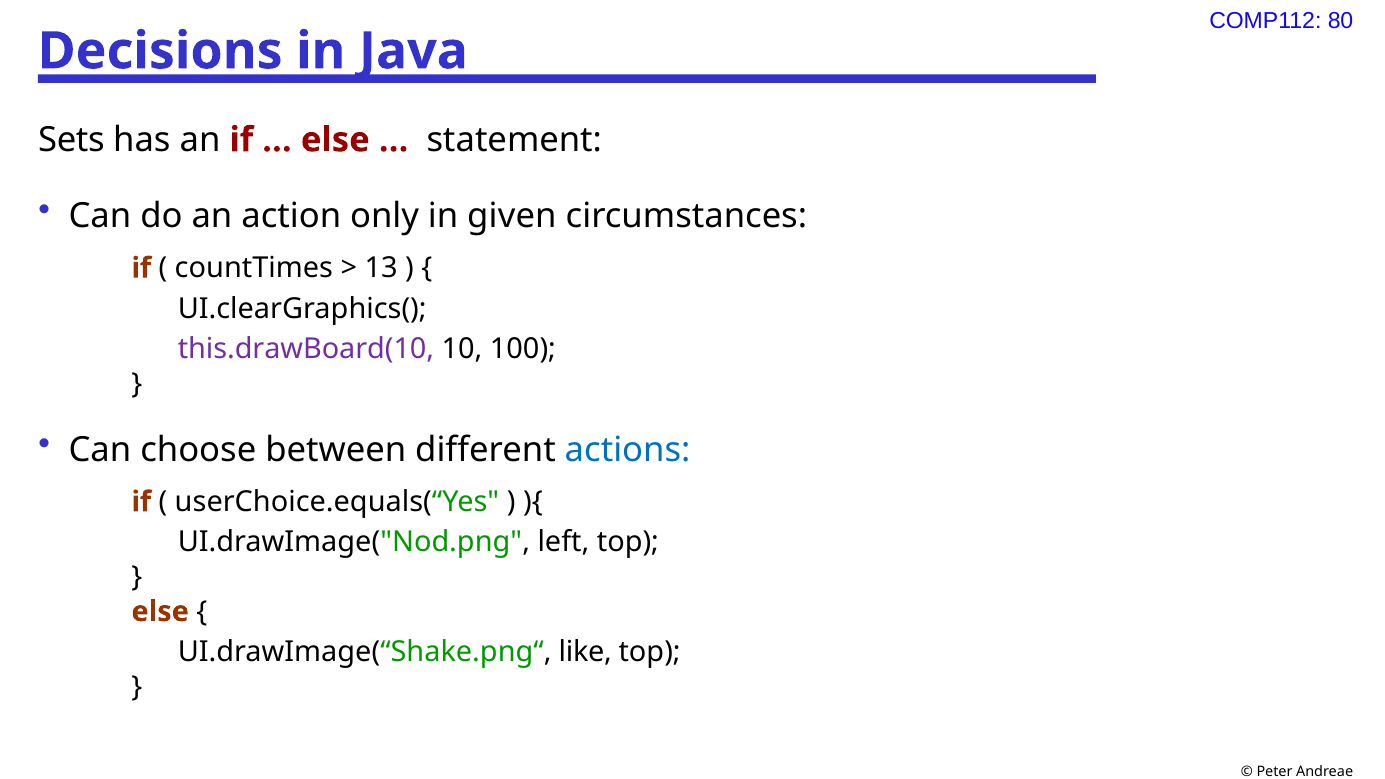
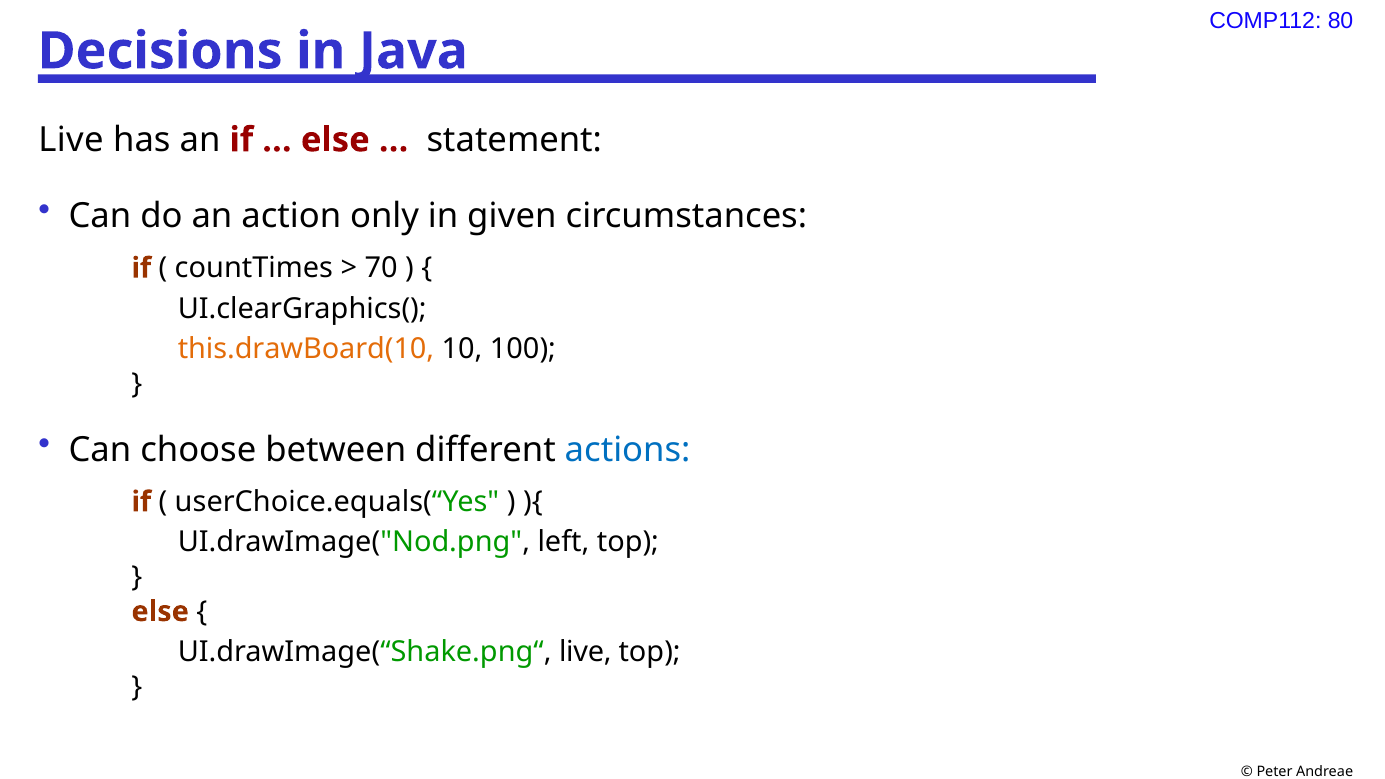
Sets: Sets -> Live (71, 140)
13: 13 -> 70 (381, 268)
this.drawBoard(10 colour: purple -> orange (306, 349)
UI.drawImage(“Shake.png“ like: like -> live (585, 652)
